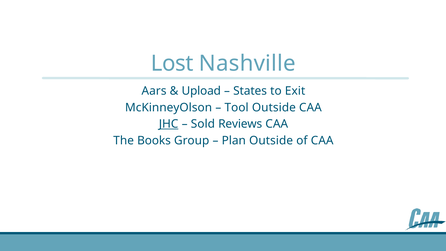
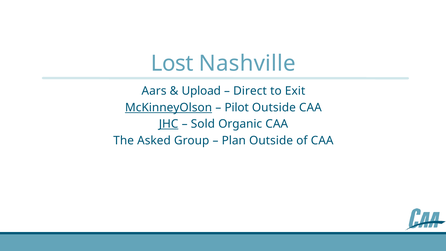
States: States -> Direct (250, 91)
McKinneyOlson underline: none -> present (169, 107)
Tool: Tool -> Pilot (237, 107)
Reviews: Reviews -> Organic (240, 124)
Books: Books -> Asked (154, 140)
